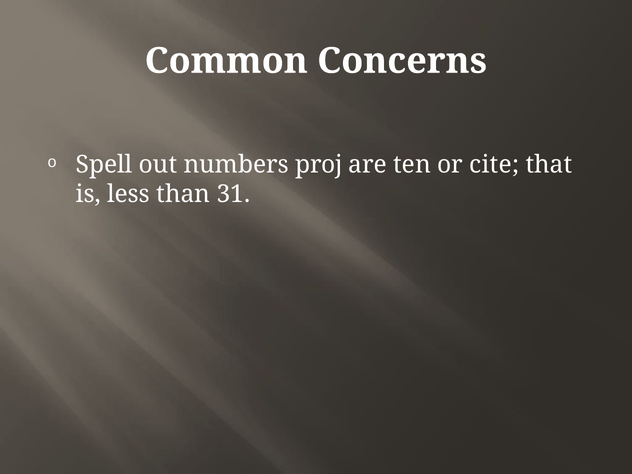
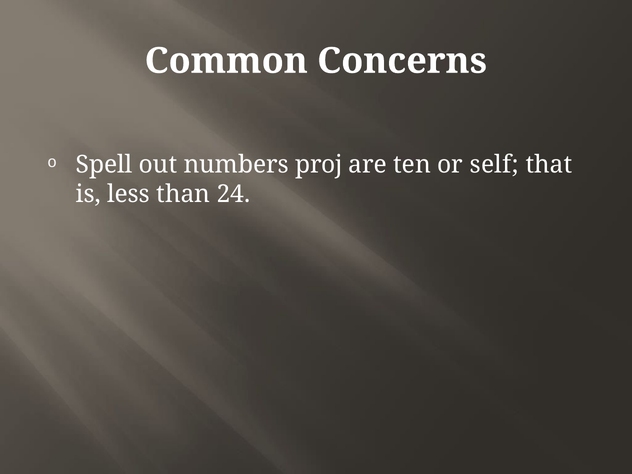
cite: cite -> self (494, 165)
31: 31 -> 24 (233, 194)
